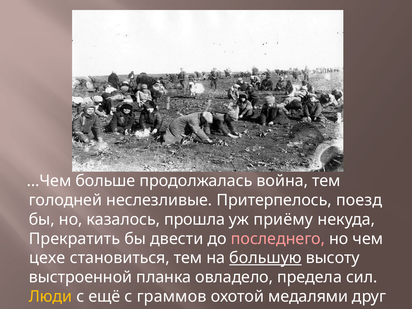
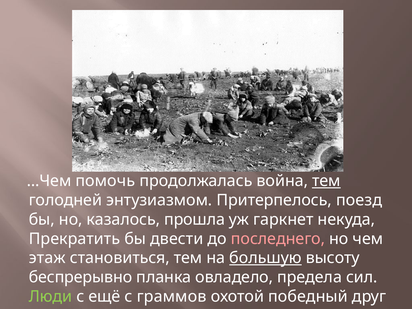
…Чем больше: больше -> помочь (105, 181)
тем underline: none -> present (326, 181)
неслезливые: неслезливые -> энтузиазмом (159, 200)
приёму: приёму -> гаркнет (283, 219)
цехе: цехе -> этаж (47, 258)
выстроенной: выстроенной -> беспрерывно (81, 277)
Люди colour: yellow -> light green (51, 296)
медалями: медалями -> победный (308, 296)
